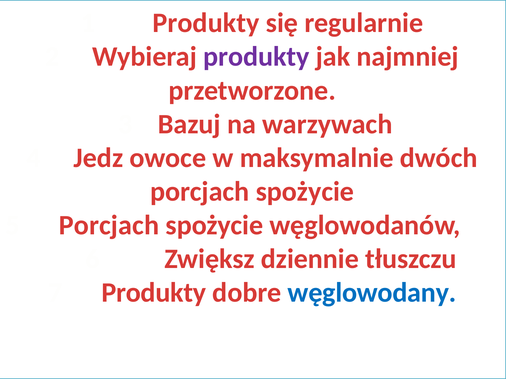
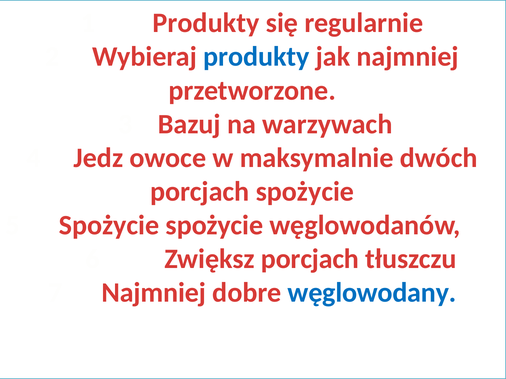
produkty colour: purple -> blue (256, 57)
5 Porcjach: Porcjach -> Spożycie (109, 225)
Zwiększ dziennie: dziennie -> porcjach (310, 259)
7 Produkty: Produkty -> Najmniej (154, 293)
